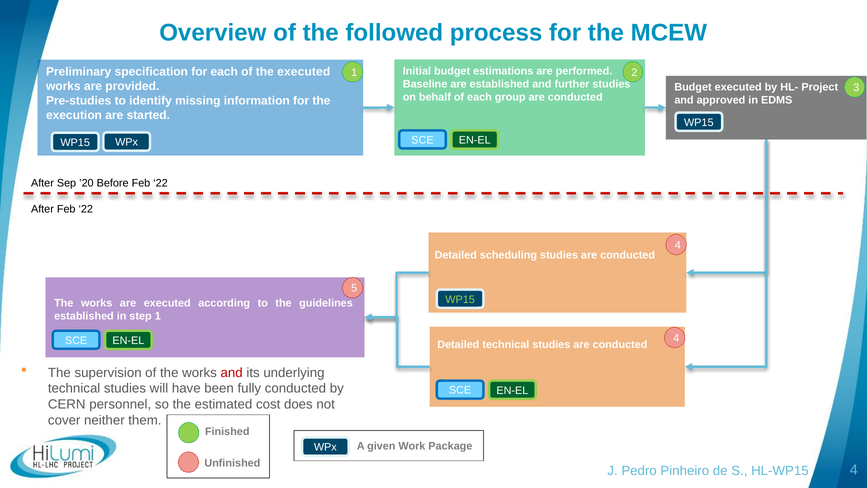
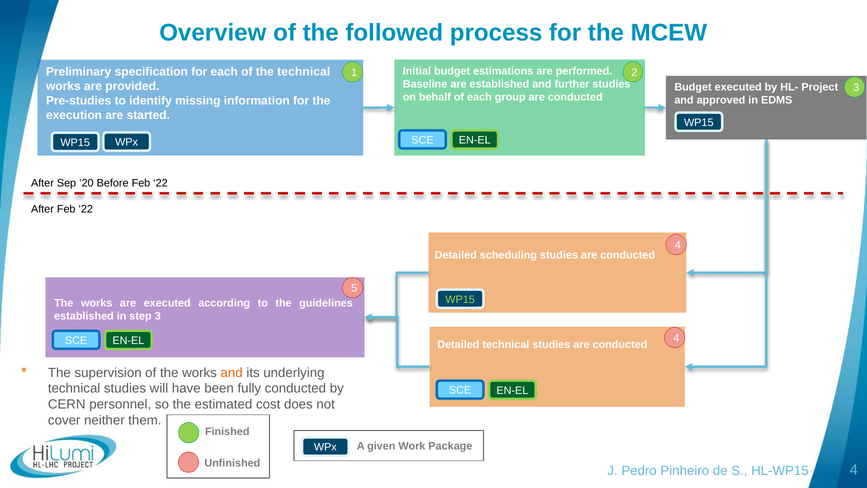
the executed: executed -> technical (304, 72)
step 1: 1 -> 3 (158, 316)
and colour: red -> orange (232, 372)
